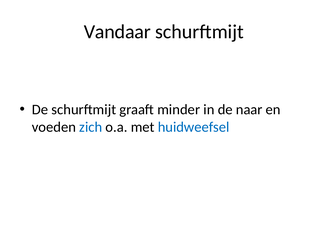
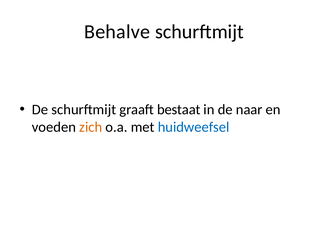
Vandaar: Vandaar -> Behalve (117, 32)
minder: minder -> bestaat (179, 110)
zich colour: blue -> orange (91, 127)
